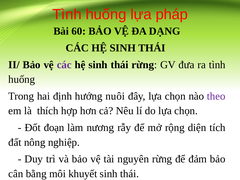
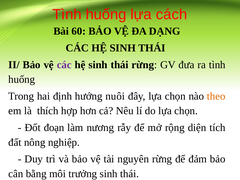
pháp: pháp -> cách (172, 14)
theo colour: purple -> orange (216, 96)
khuyết: khuyết -> trưởng (83, 174)
